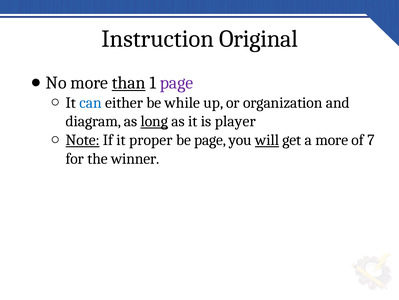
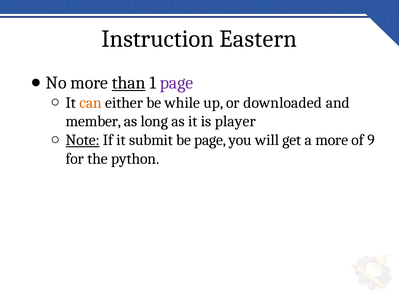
Original: Original -> Eastern (258, 39)
can colour: blue -> orange (91, 102)
organization: organization -> downloaded (283, 102)
diagram: diagram -> member (93, 121)
long underline: present -> none (154, 121)
proper: proper -> submit (151, 140)
will underline: present -> none (267, 140)
7: 7 -> 9 (371, 140)
winner: winner -> python (135, 158)
